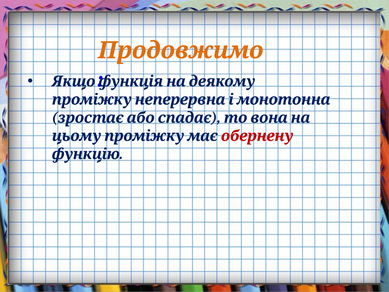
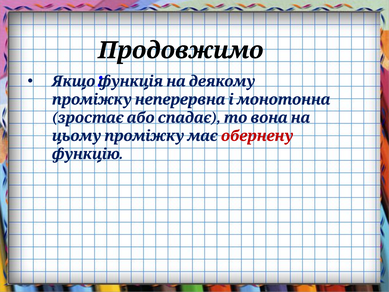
Продовжимо colour: orange -> black (181, 50)
